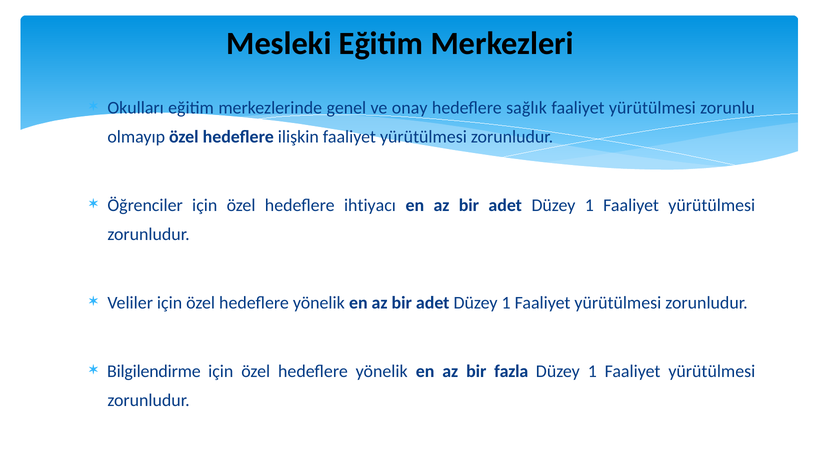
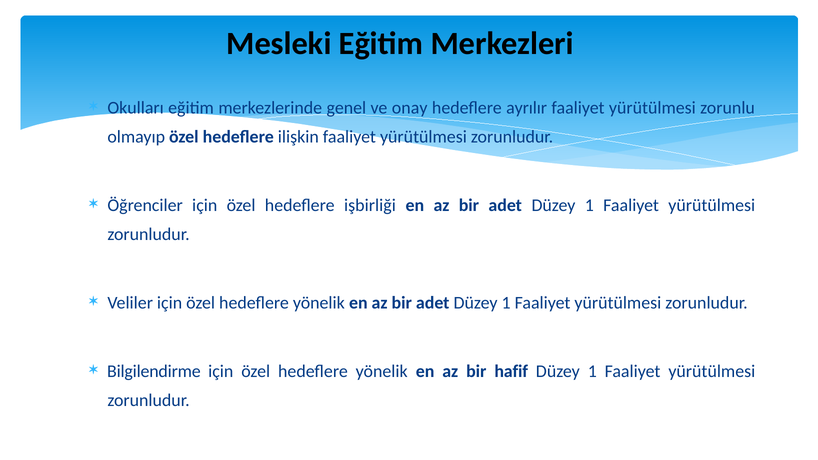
sağlık: sağlık -> ayrılır (527, 108)
ihtiyacı: ihtiyacı -> işbirliği (370, 205)
fazla: fazla -> hafif (511, 371)
